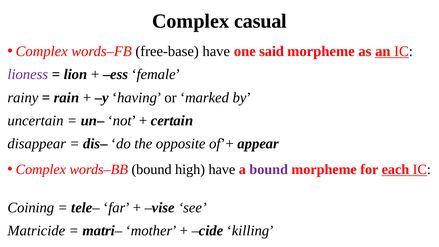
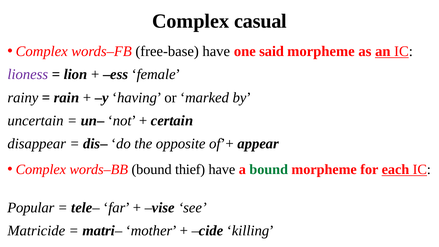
high: high -> thief (190, 169)
bound colour: purple -> green (269, 169)
Coining: Coining -> Popular (31, 208)
